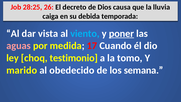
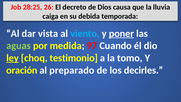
aguas colour: pink -> light green (19, 46)
17: 17 -> 97 (92, 46)
ley underline: none -> present (13, 58)
marido: marido -> oración (22, 70)
obedecido: obedecido -> preparado (72, 70)
semana: semana -> decirles (144, 70)
